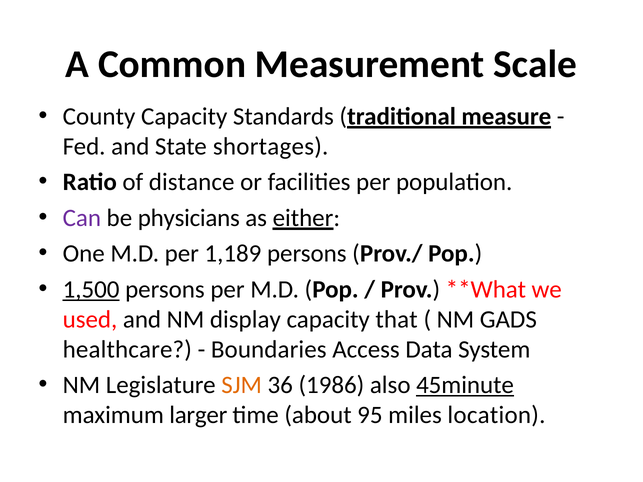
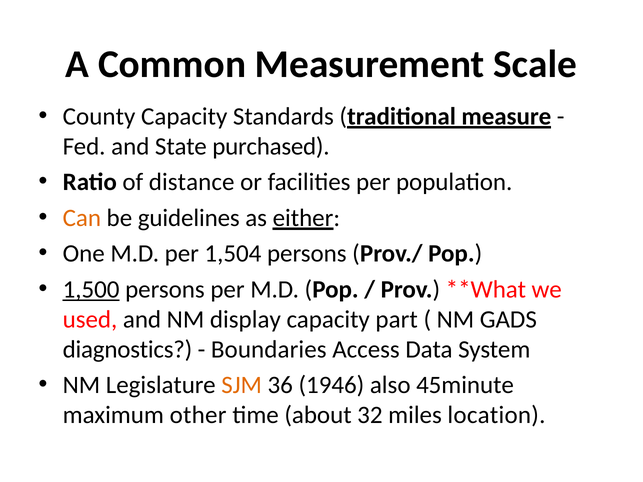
shortages: shortages -> purchased (271, 146)
Can colour: purple -> orange (82, 218)
physicians: physicians -> guidelines (189, 218)
1,189: 1,189 -> 1,504 (233, 254)
that: that -> part (397, 319)
healthcare: healthcare -> diagnostics (127, 349)
1986: 1986 -> 1946 (331, 385)
45minute underline: present -> none (465, 385)
larger: larger -> other (198, 415)
95: 95 -> 32 (370, 415)
